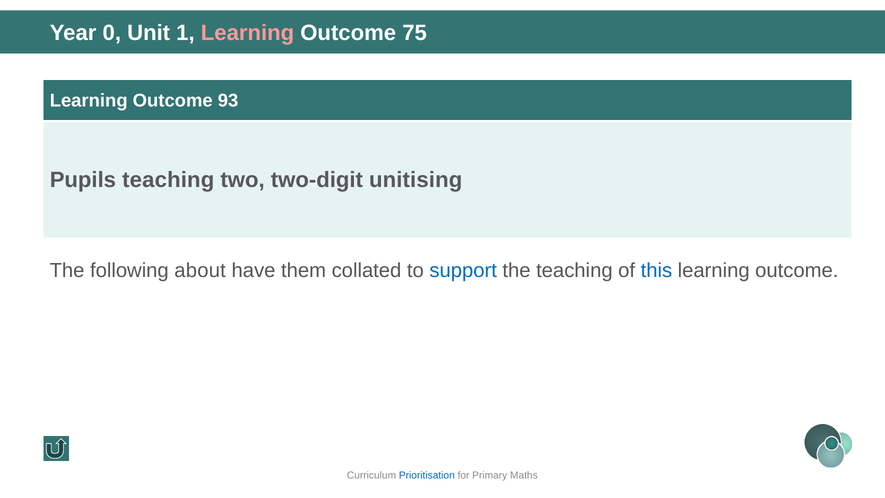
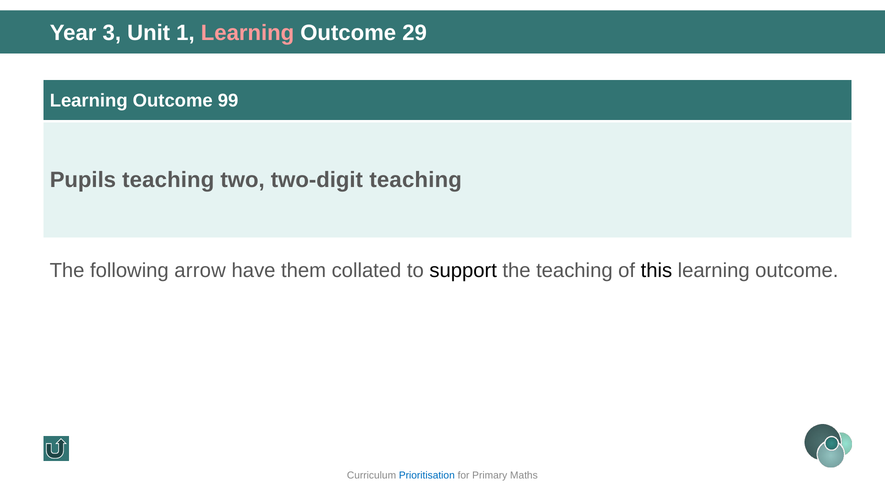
0: 0 -> 3 (112, 33)
75: 75 -> 29 (415, 33)
93: 93 -> 99 (228, 101)
two-digit unitising: unitising -> teaching (416, 180)
about: about -> arrow (200, 271)
support colour: blue -> black (463, 271)
this colour: blue -> black (656, 271)
